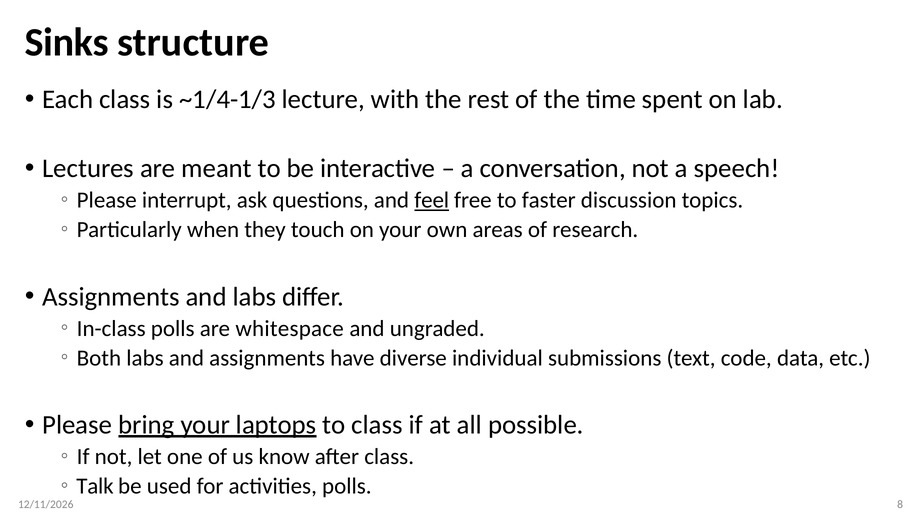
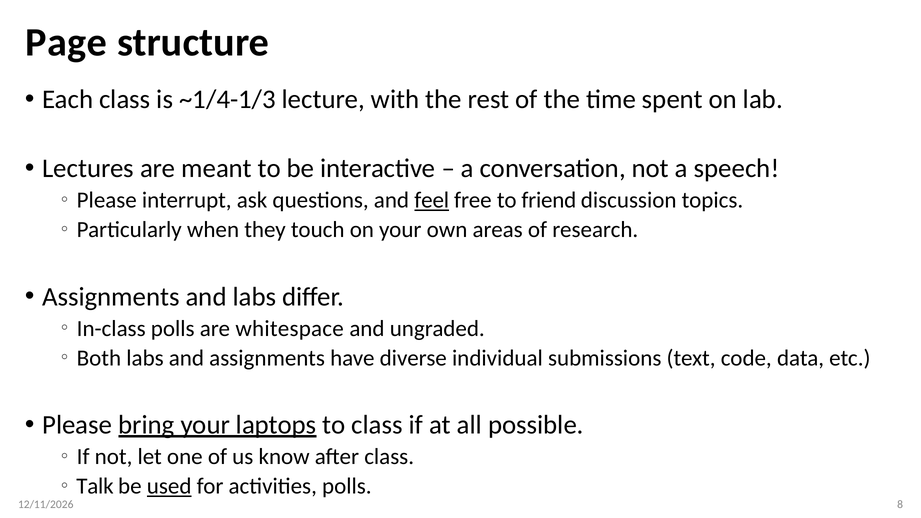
Sinks: Sinks -> Page (66, 42)
faster: faster -> friend (549, 200)
used underline: none -> present (169, 486)
